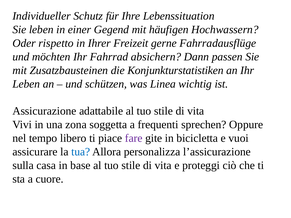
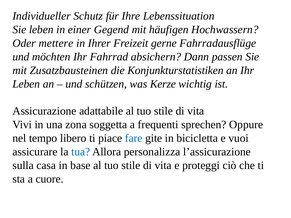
rispetto: rispetto -> mettere (56, 43)
Linea: Linea -> Kerze (163, 84)
fare colour: purple -> blue (134, 138)
